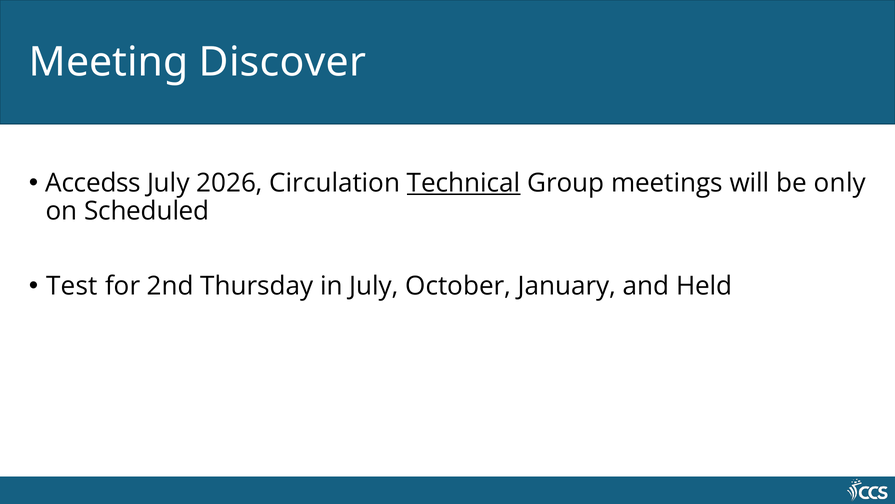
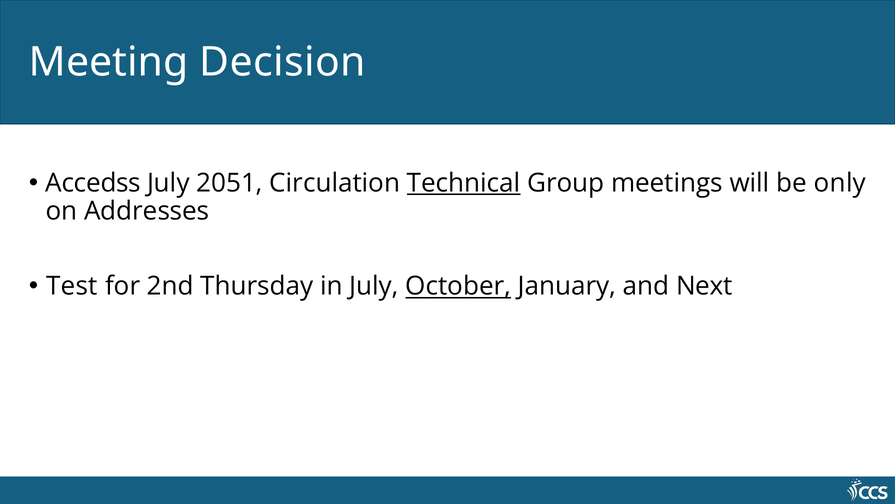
Discover: Discover -> Decision (283, 62)
2026: 2026 -> 2051 (230, 183)
Scheduled: Scheduled -> Addresses (147, 211)
October underline: none -> present (458, 286)
Held: Held -> Next (704, 286)
